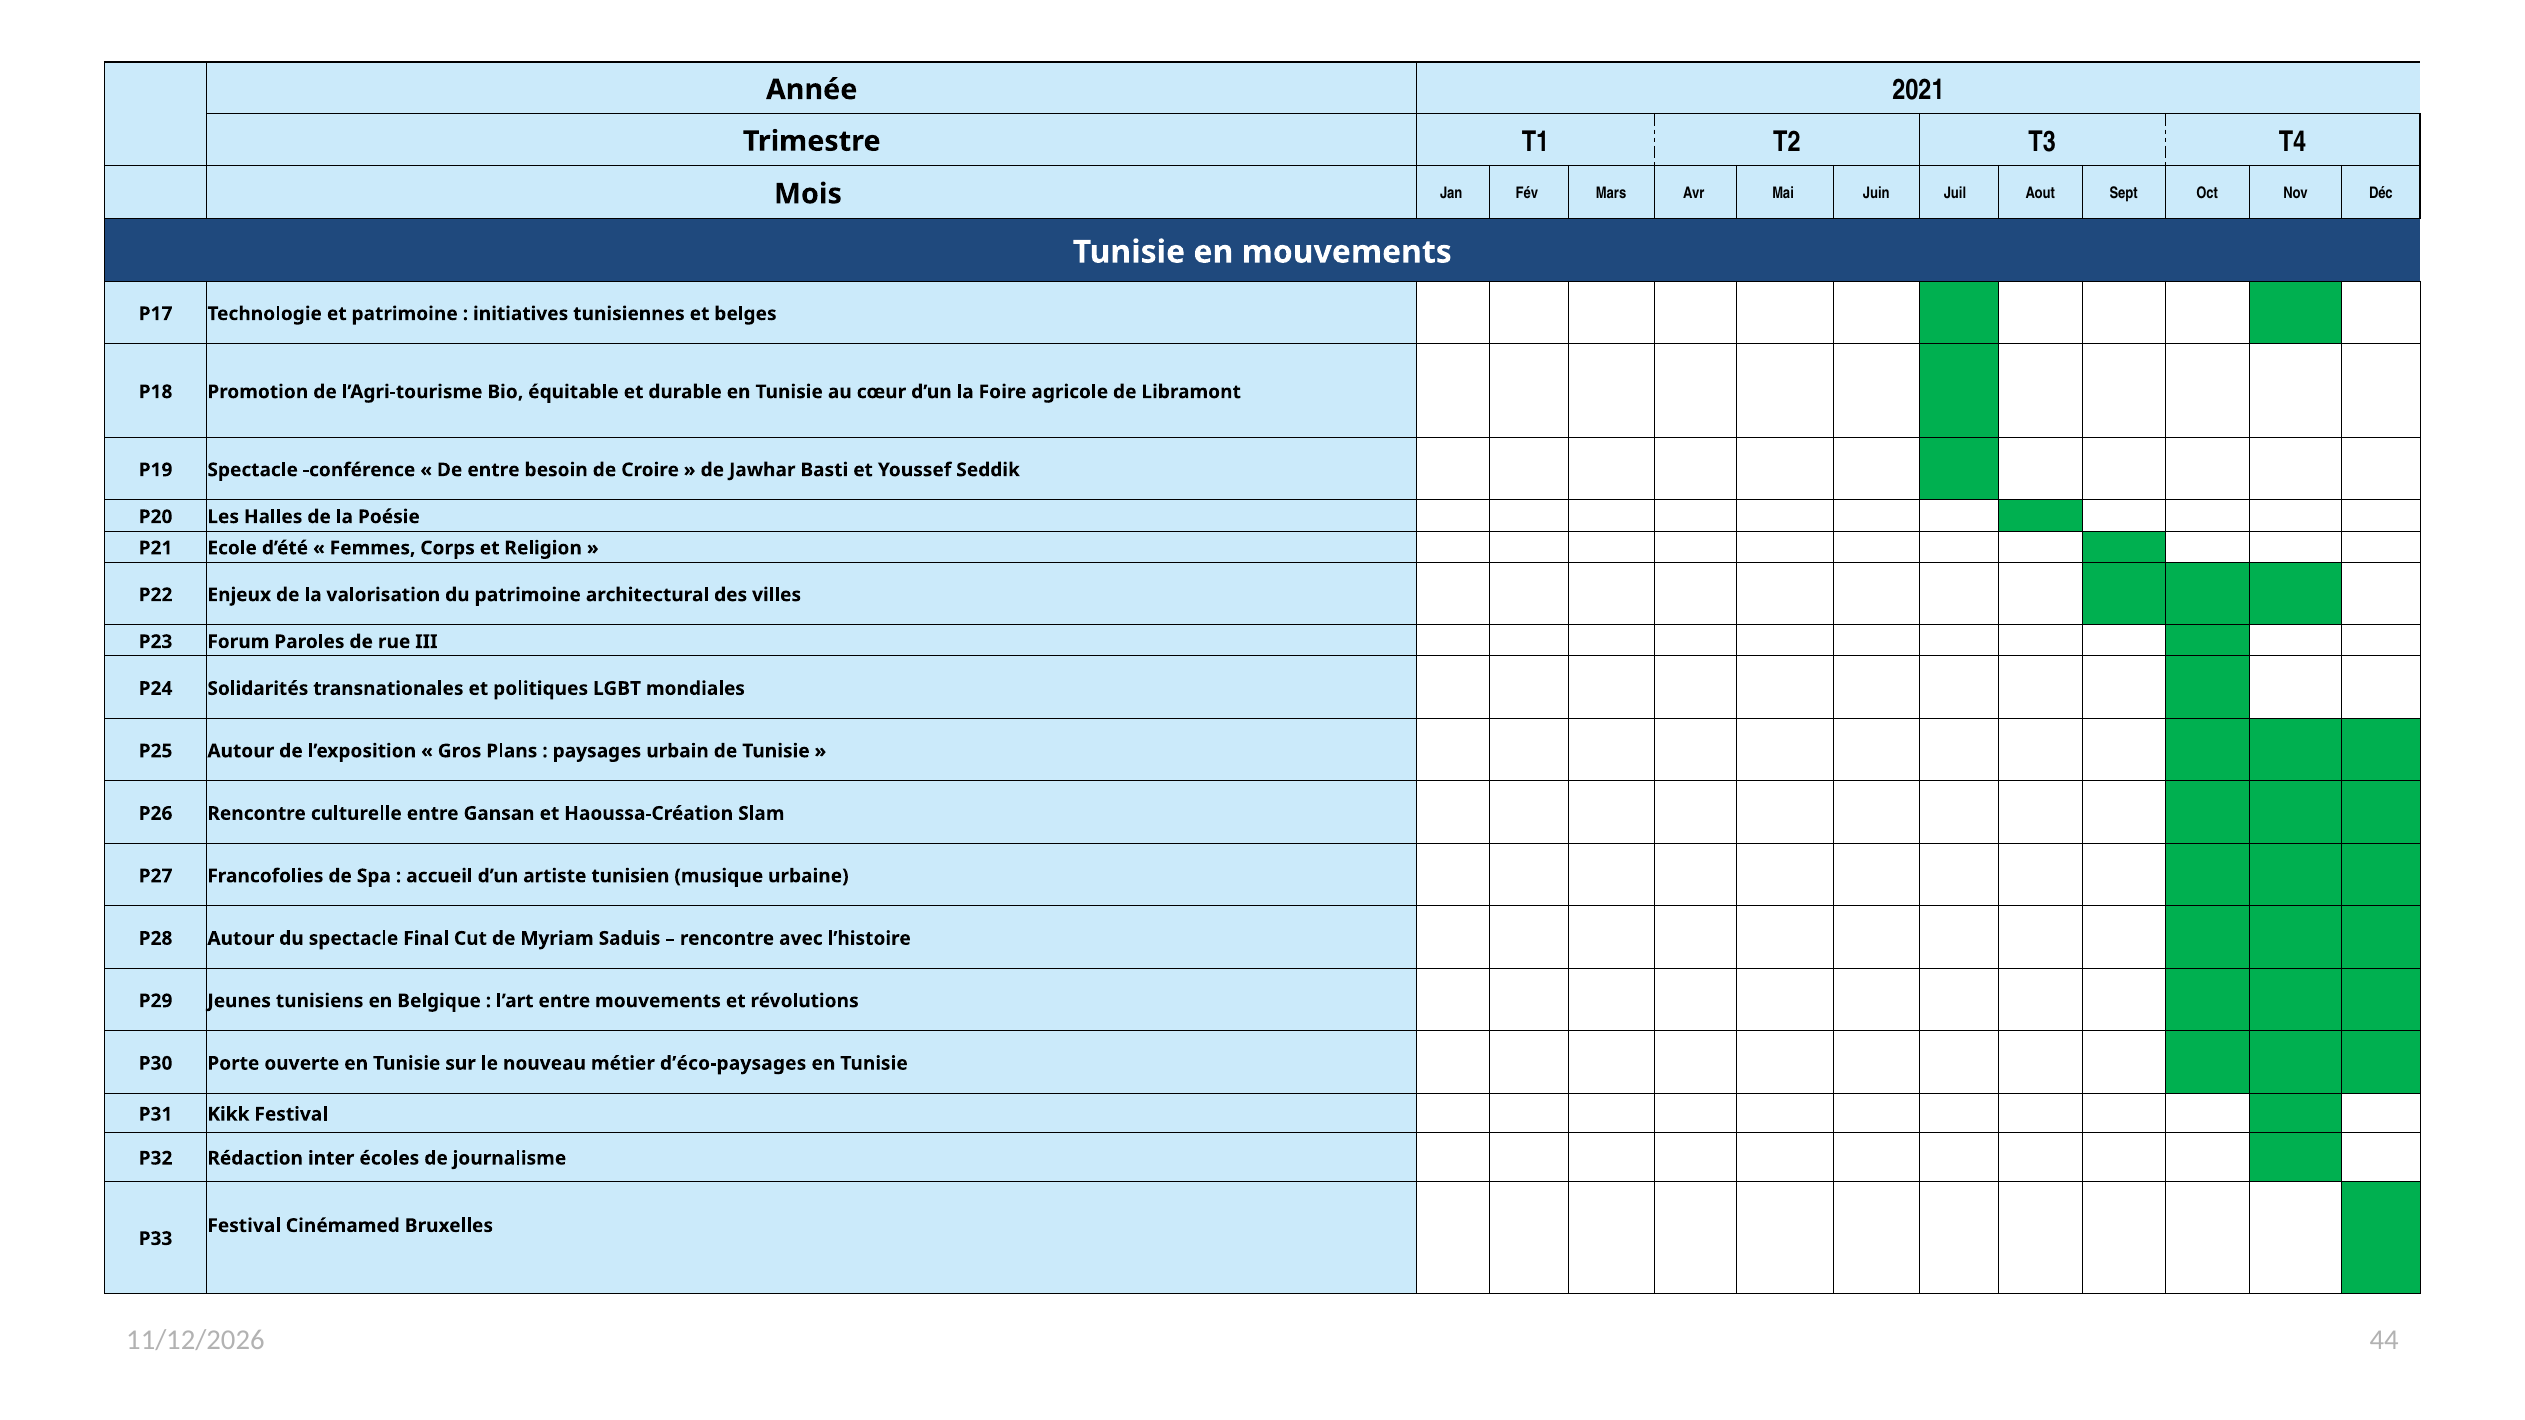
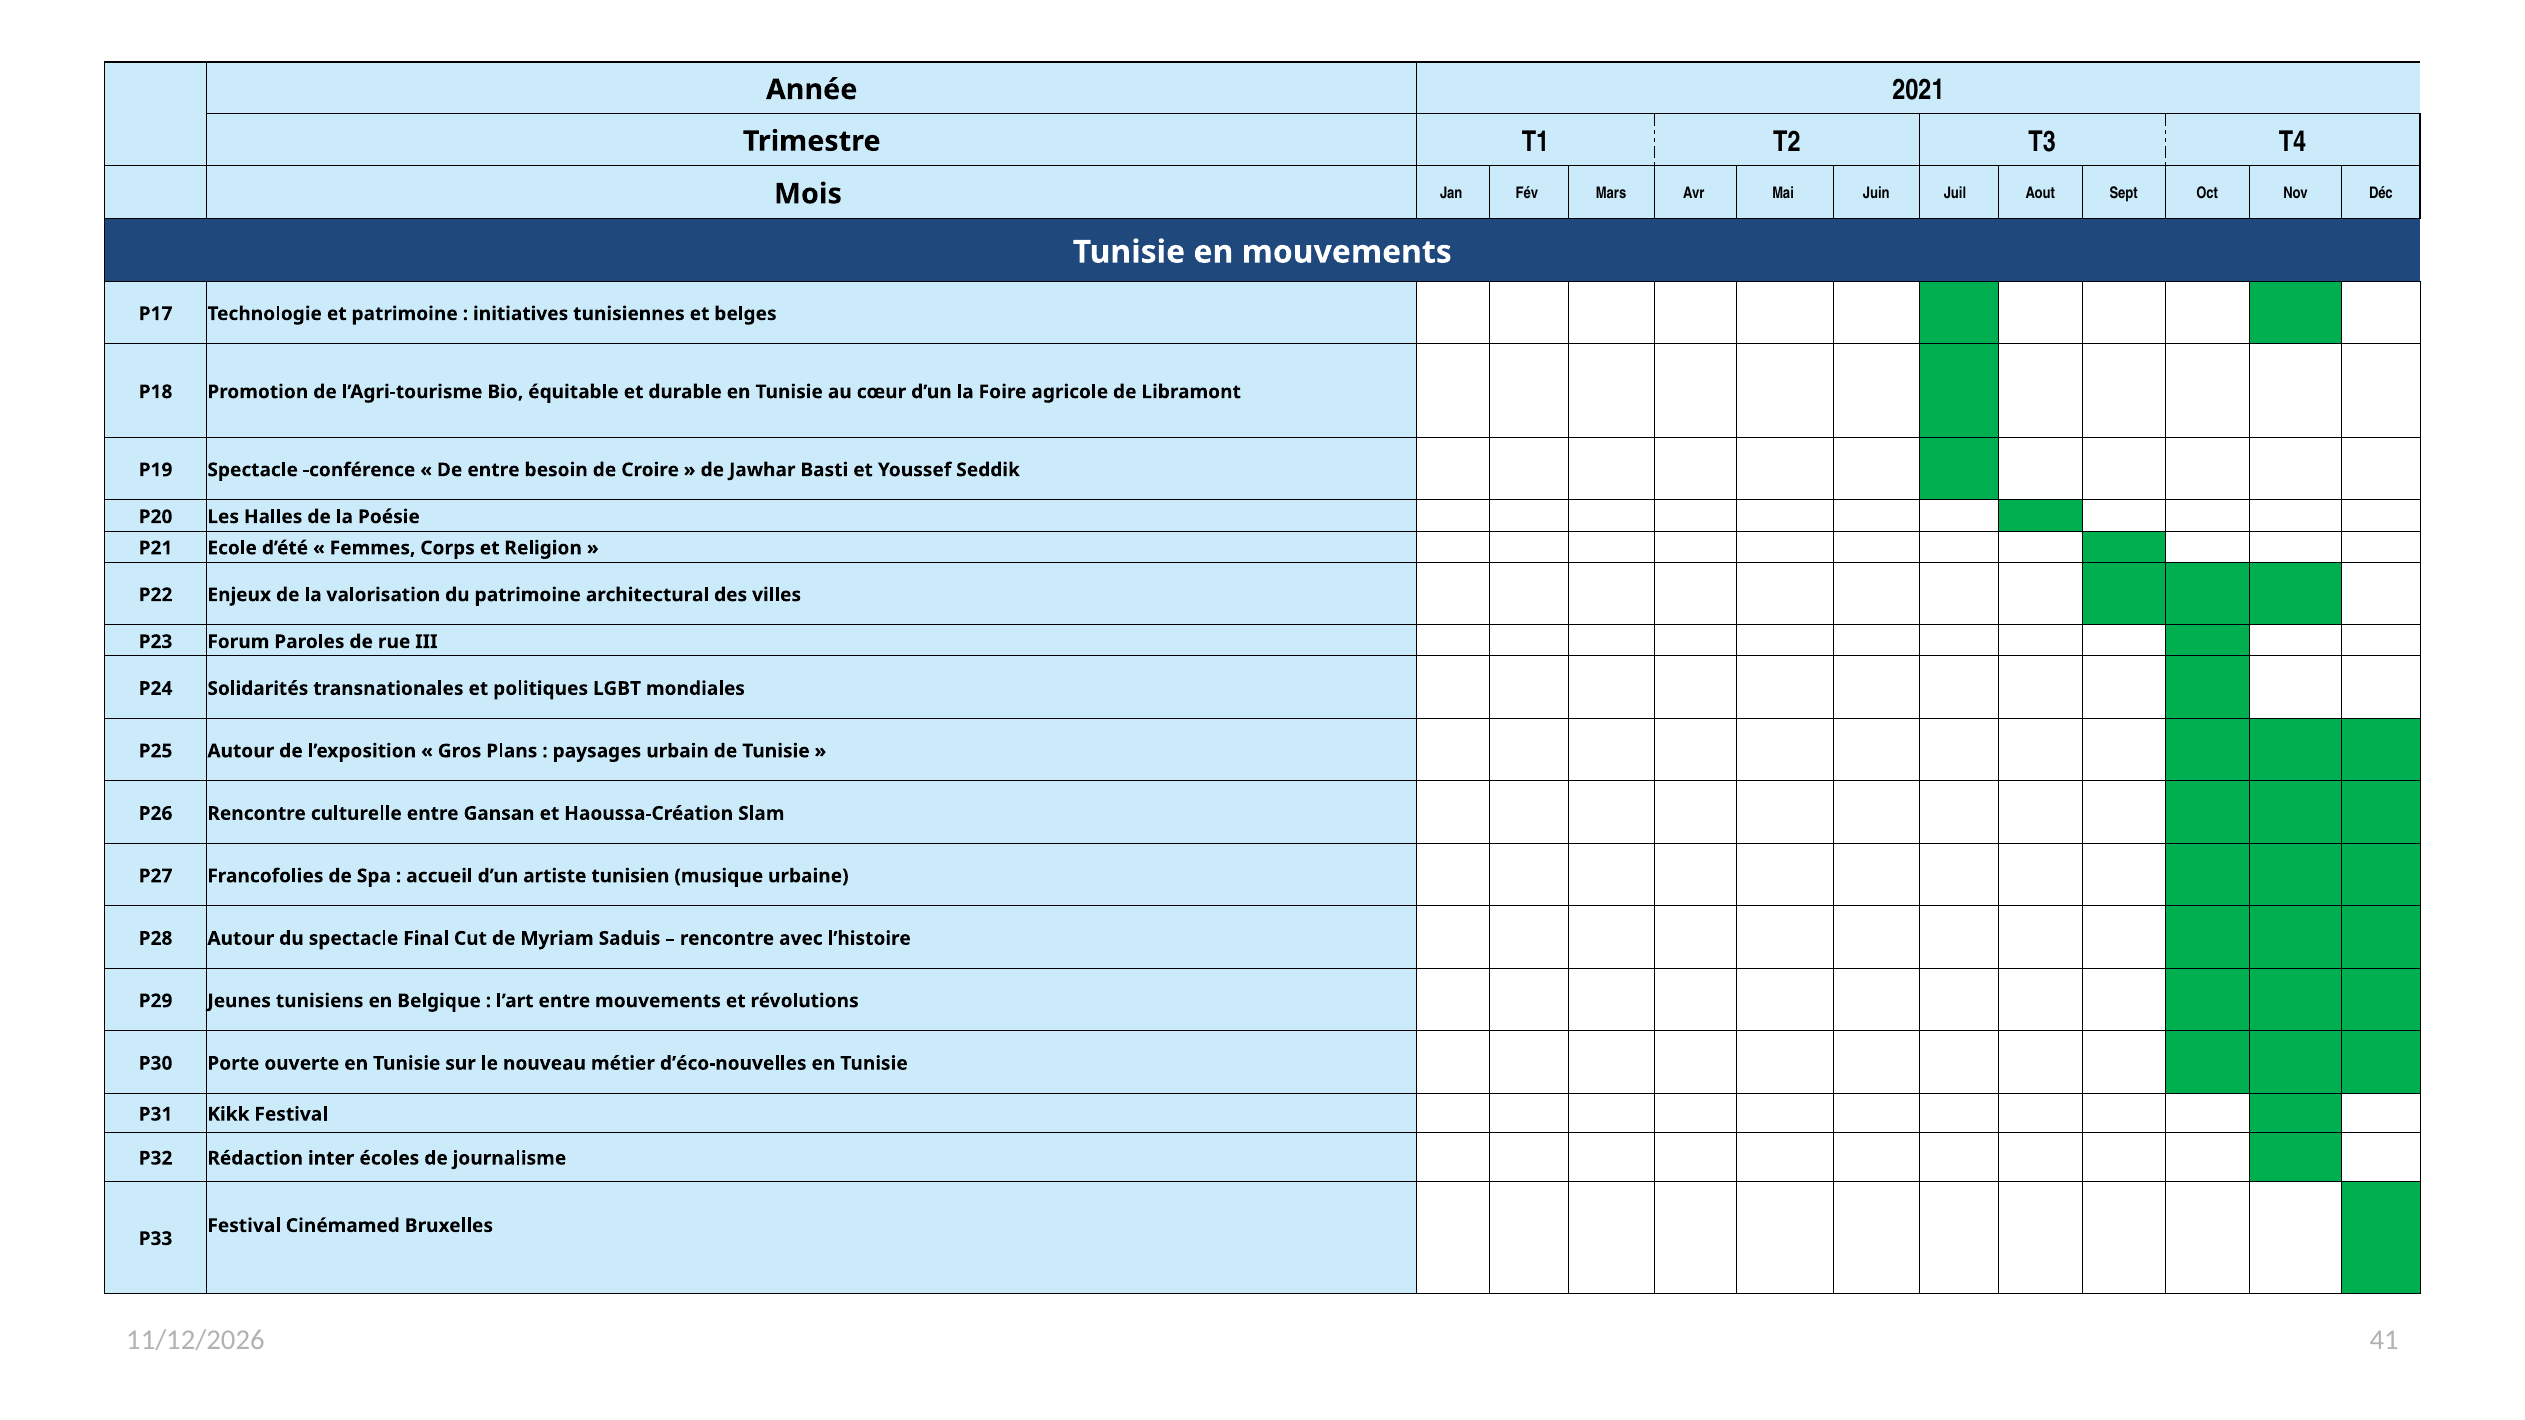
d’éco-paysages: d’éco-paysages -> d’éco-nouvelles (733, 1064)
44: 44 -> 41 (2384, 1340)
